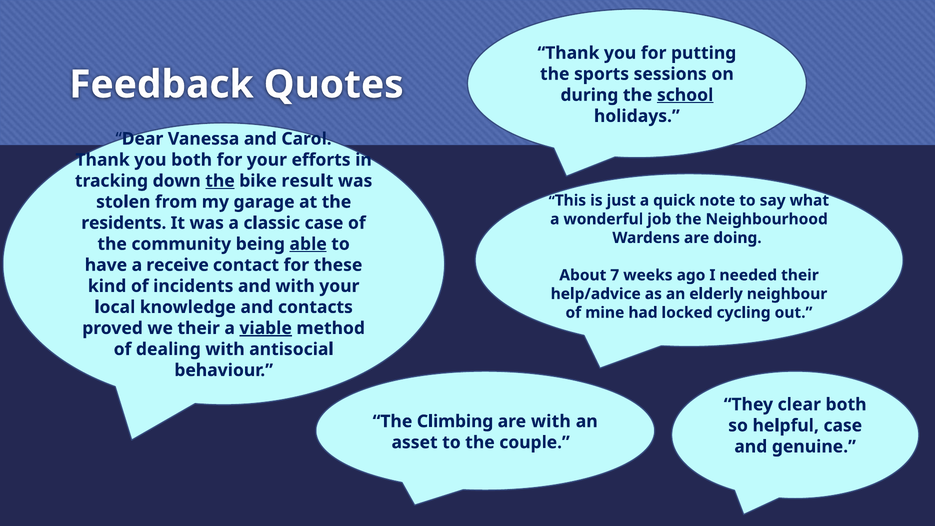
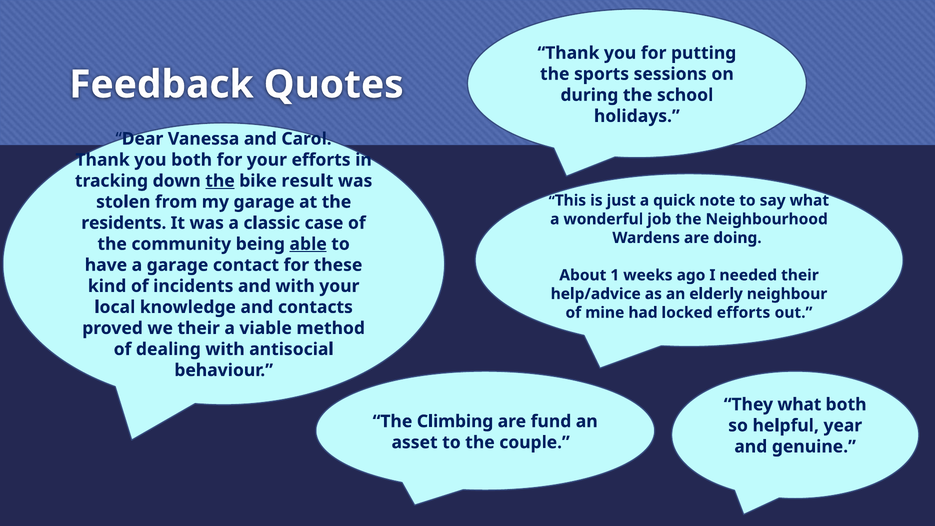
school underline: present -> none (685, 95)
a receive: receive -> garage (177, 265)
7: 7 -> 1 (615, 275)
locked cycling: cycling -> efforts (744, 313)
viable underline: present -> none (266, 328)
They clear: clear -> what (799, 404)
are with: with -> fund (551, 421)
helpful case: case -> year (843, 426)
